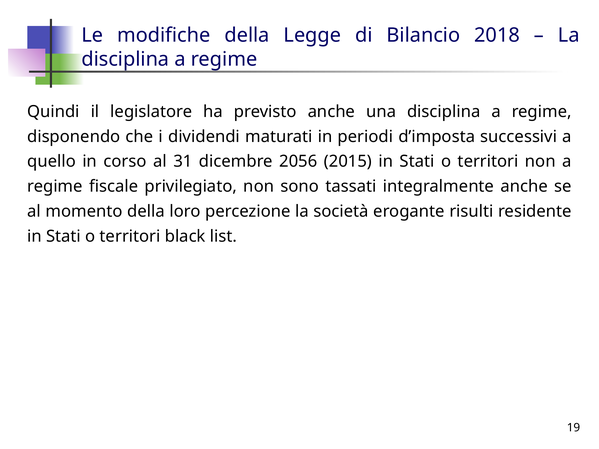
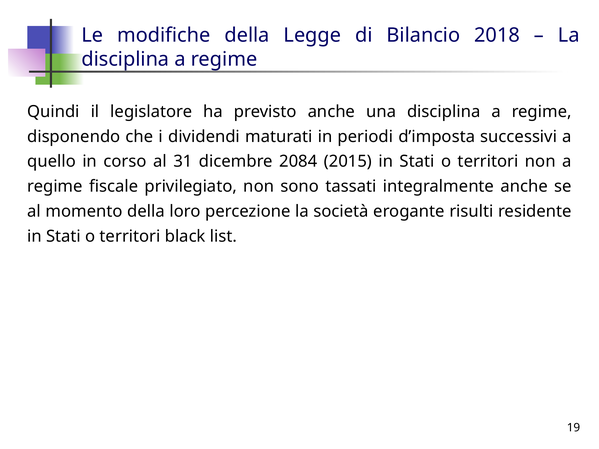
2056: 2056 -> 2084 (298, 162)
